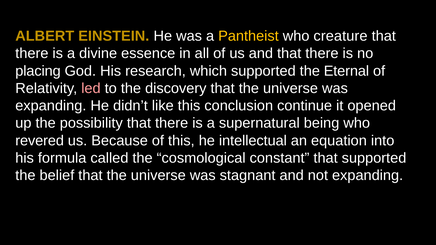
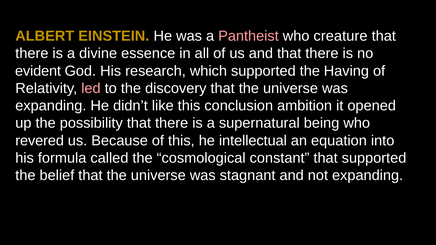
Pantheist colour: yellow -> pink (248, 36)
placing: placing -> evident (38, 71)
Eternal: Eternal -> Having (346, 71)
continue: continue -> ambition (305, 106)
